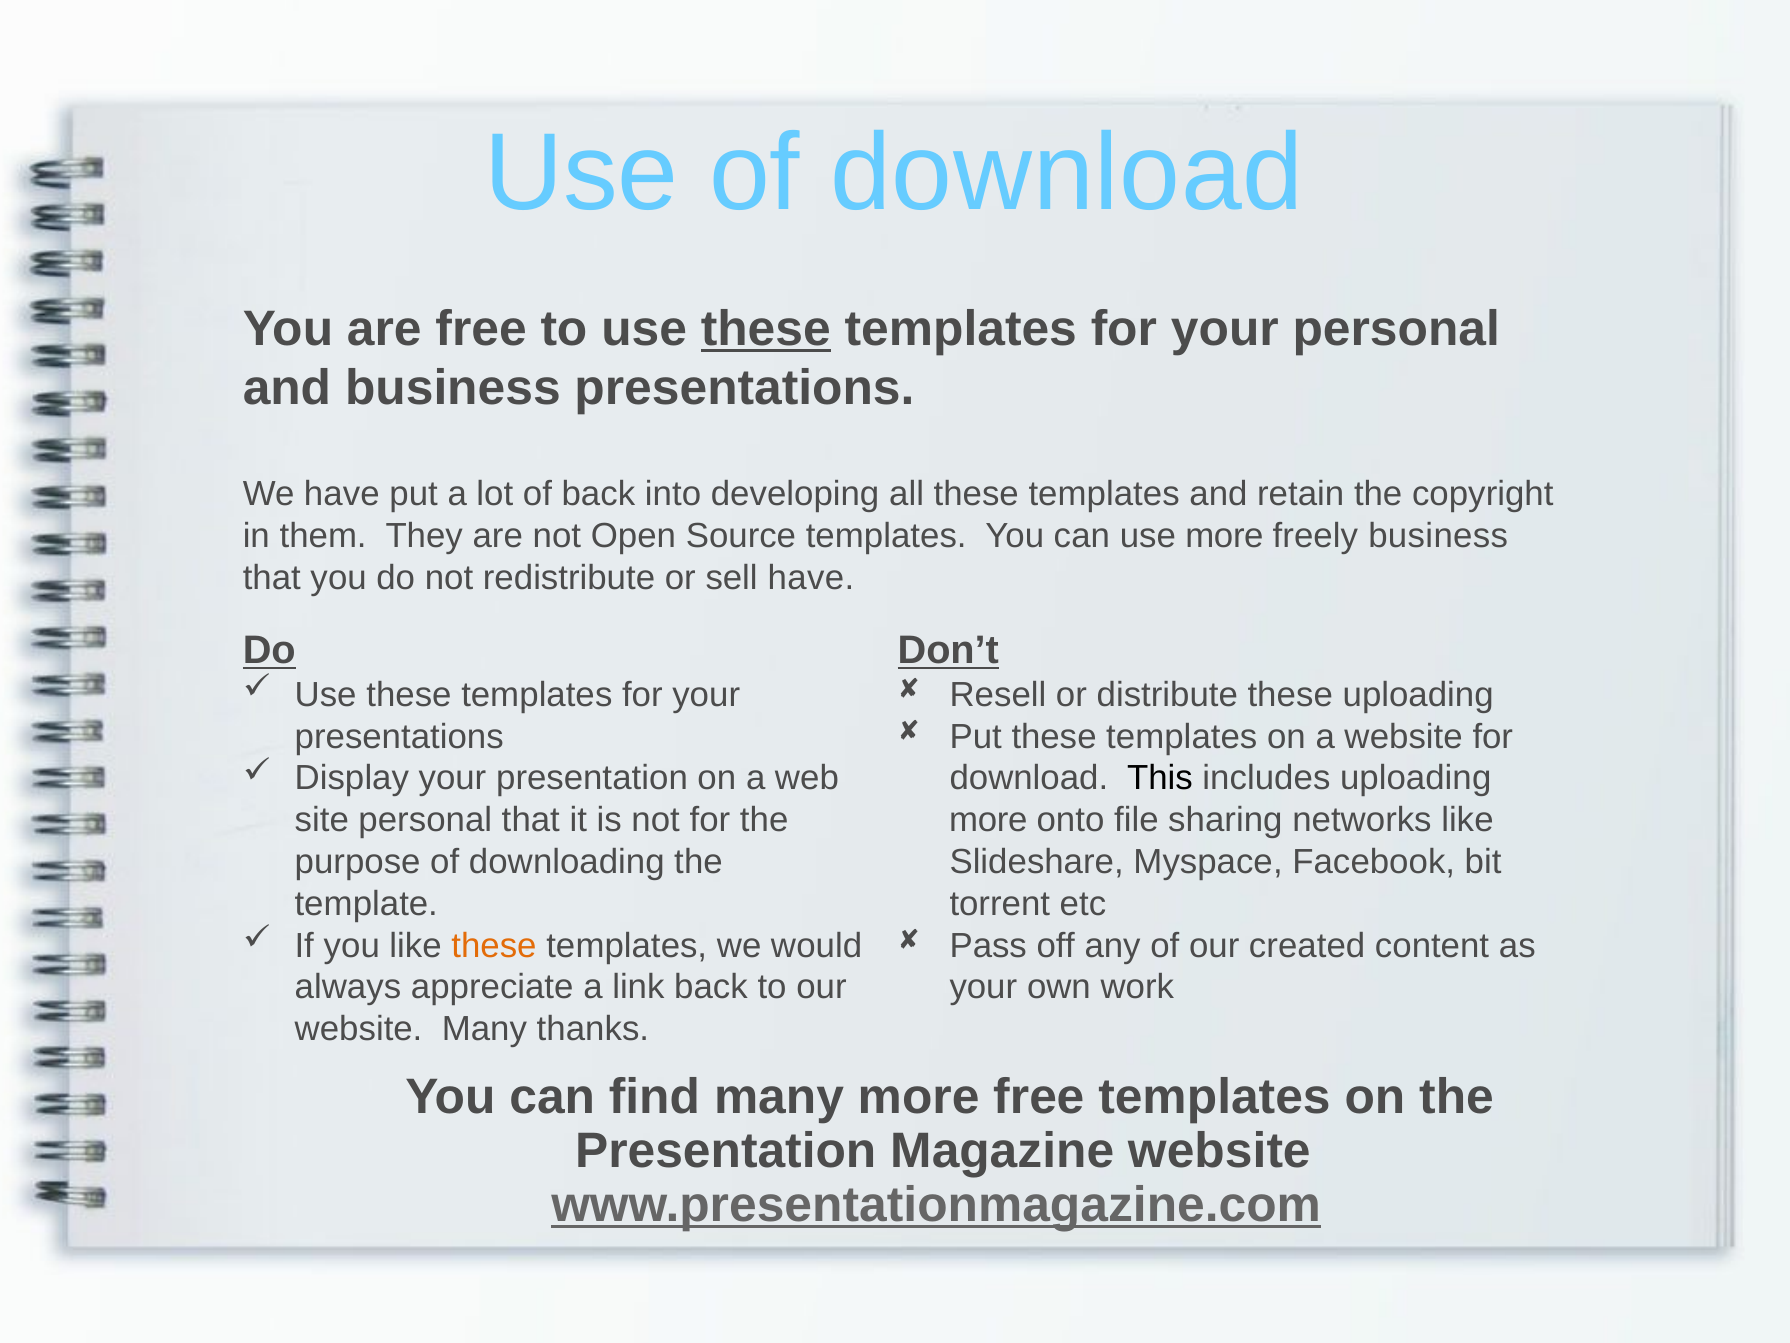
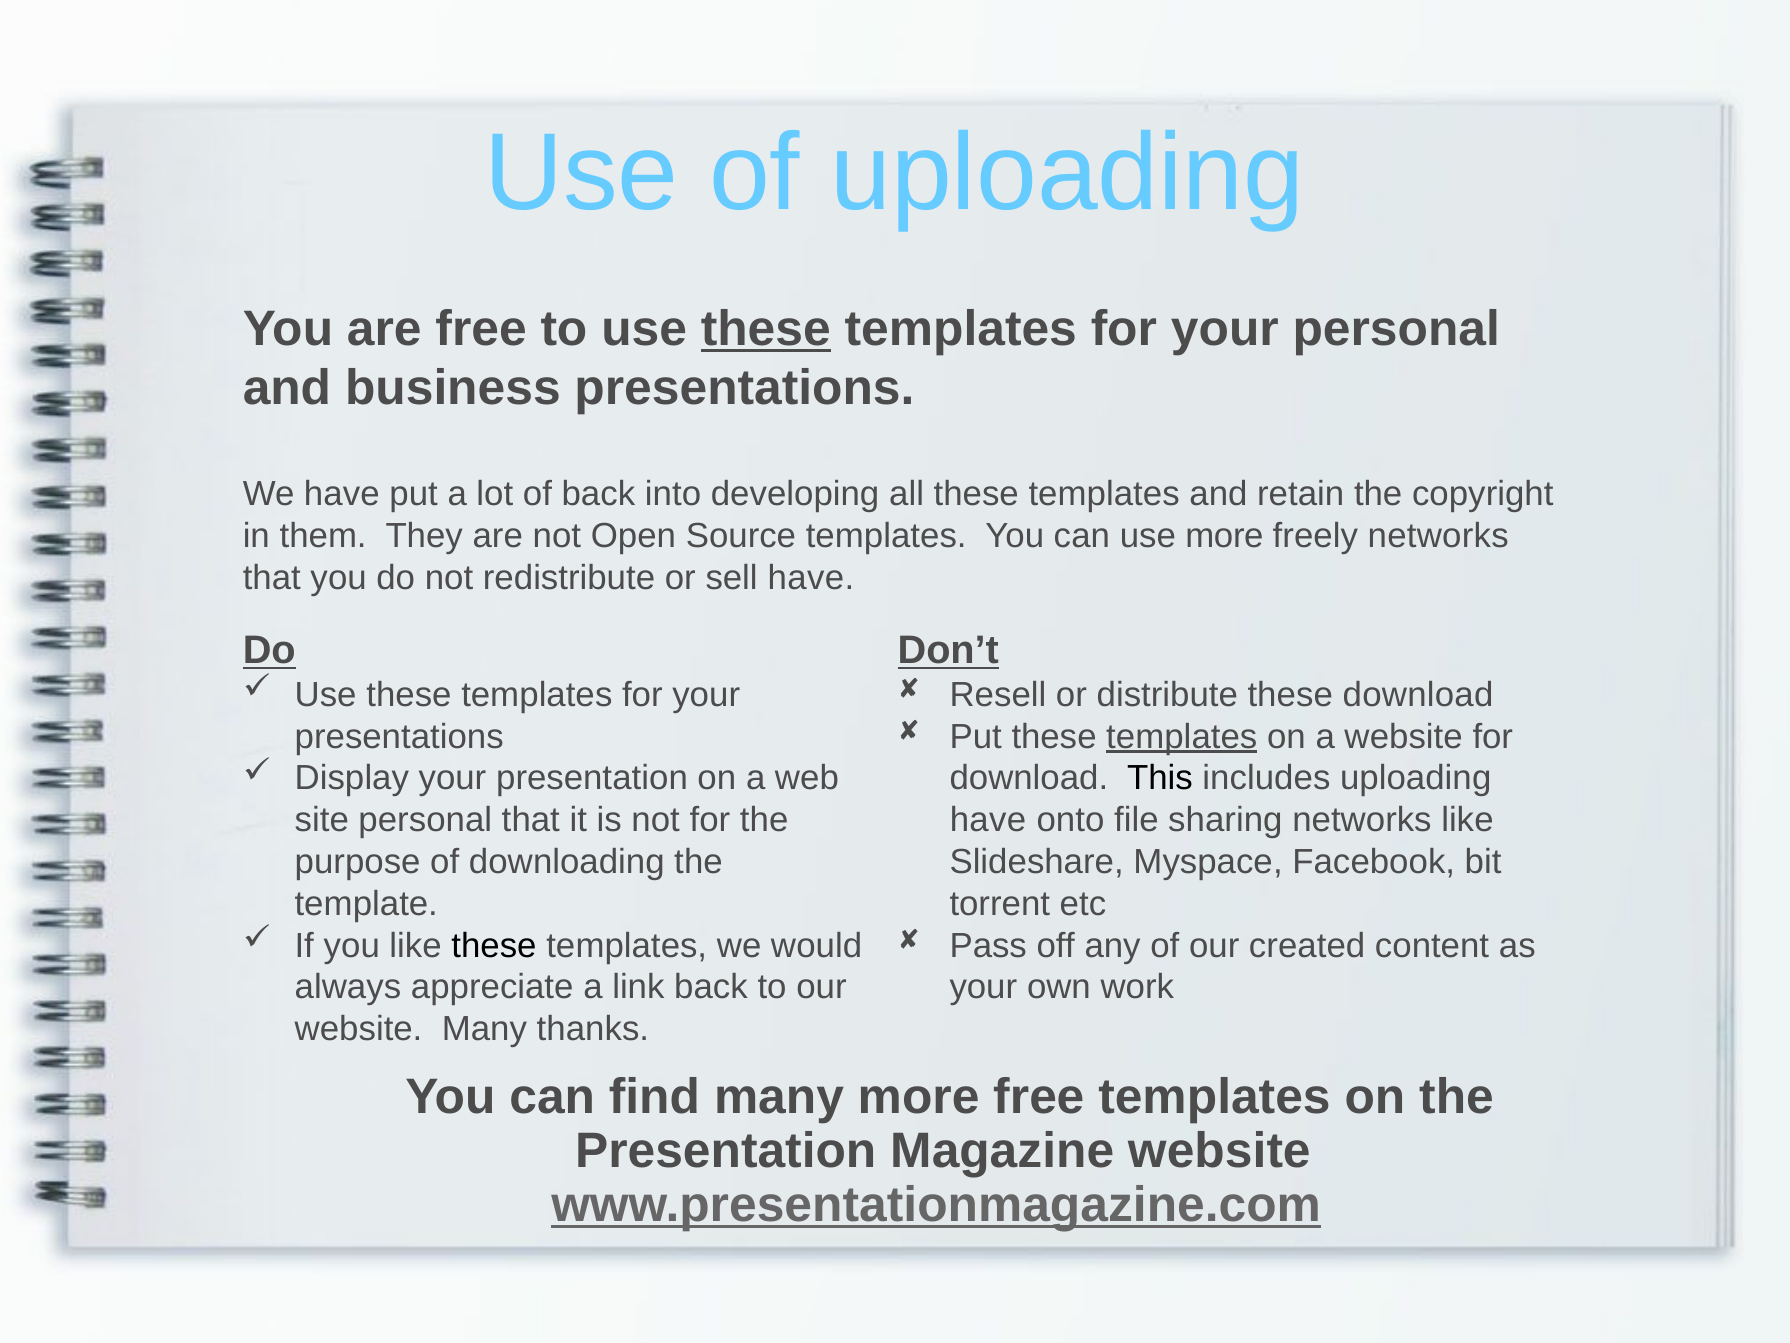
of download: download -> uploading (1067, 173)
freely business: business -> networks (1438, 536)
these uploading: uploading -> download (1418, 695)
templates underline: none -> present (1182, 736)
more: more -> have (988, 820)
these colour: orange -> black (494, 945)
